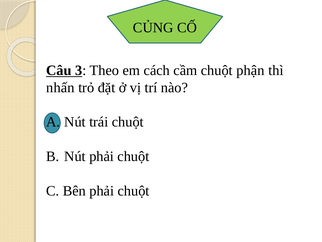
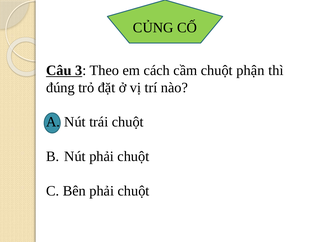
nhấn: nhấn -> đúng (60, 87)
